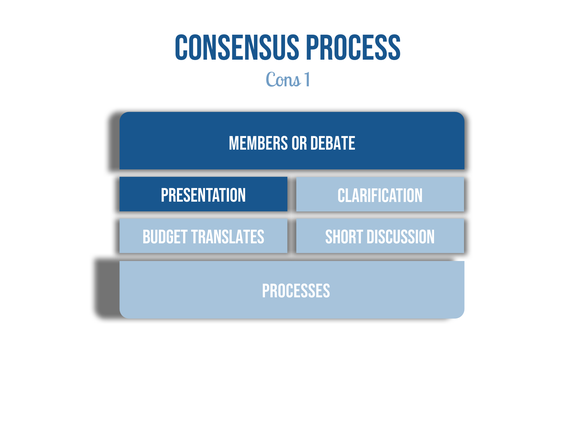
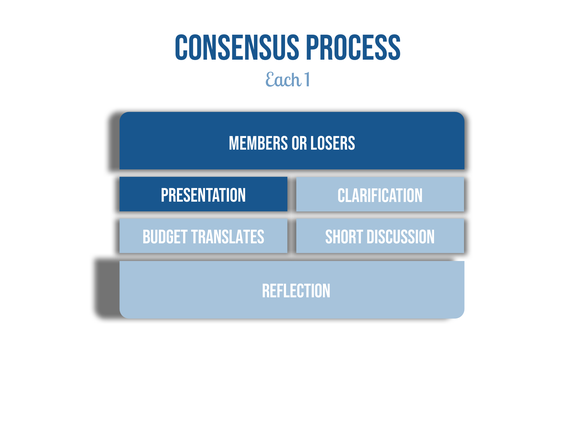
Cons: Cons -> Each (283, 80)
Debate: Debate -> Losers (333, 143)
Processes: Processes -> Reflection (296, 291)
